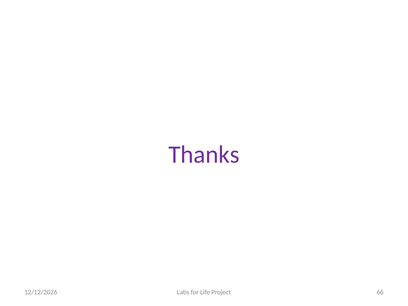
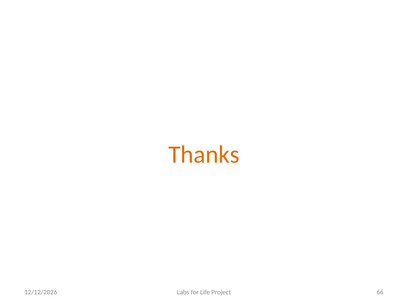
Thanks colour: purple -> orange (204, 155)
